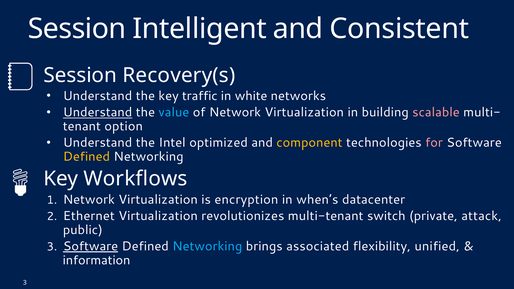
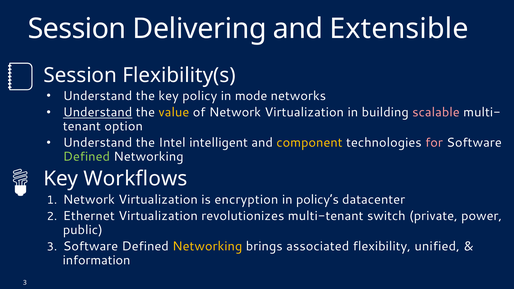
Intelligent: Intelligent -> Delivering (200, 29)
Consistent: Consistent -> Extensible (399, 29)
Recovery(s: Recovery(s -> Flexibility(s (179, 75)
traffic: traffic -> policy (200, 96)
white: white -> mode (251, 96)
value colour: light blue -> yellow (174, 112)
optimized: optimized -> intelligent (219, 143)
Defined colour: yellow -> light green (86, 157)
when’s: when’s -> policy’s (317, 200)
attack: attack -> power (482, 216)
Software underline: present -> none (91, 246)
Networking colour: light blue -> yellow (207, 246)
